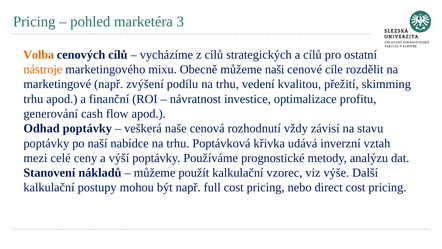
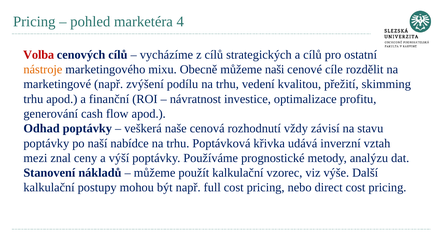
3: 3 -> 4 (180, 21)
Volba colour: orange -> red (39, 55)
celé: celé -> znal (61, 158)
